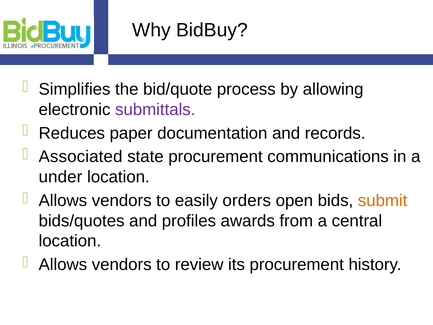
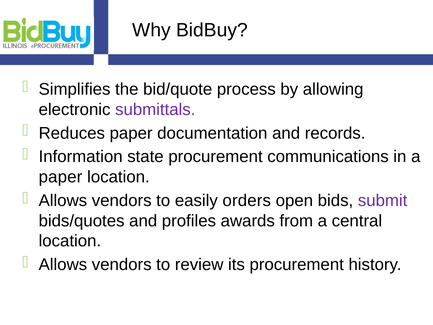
Associated: Associated -> Information (81, 157)
under: under -> paper (60, 177)
submit colour: orange -> purple (383, 200)
